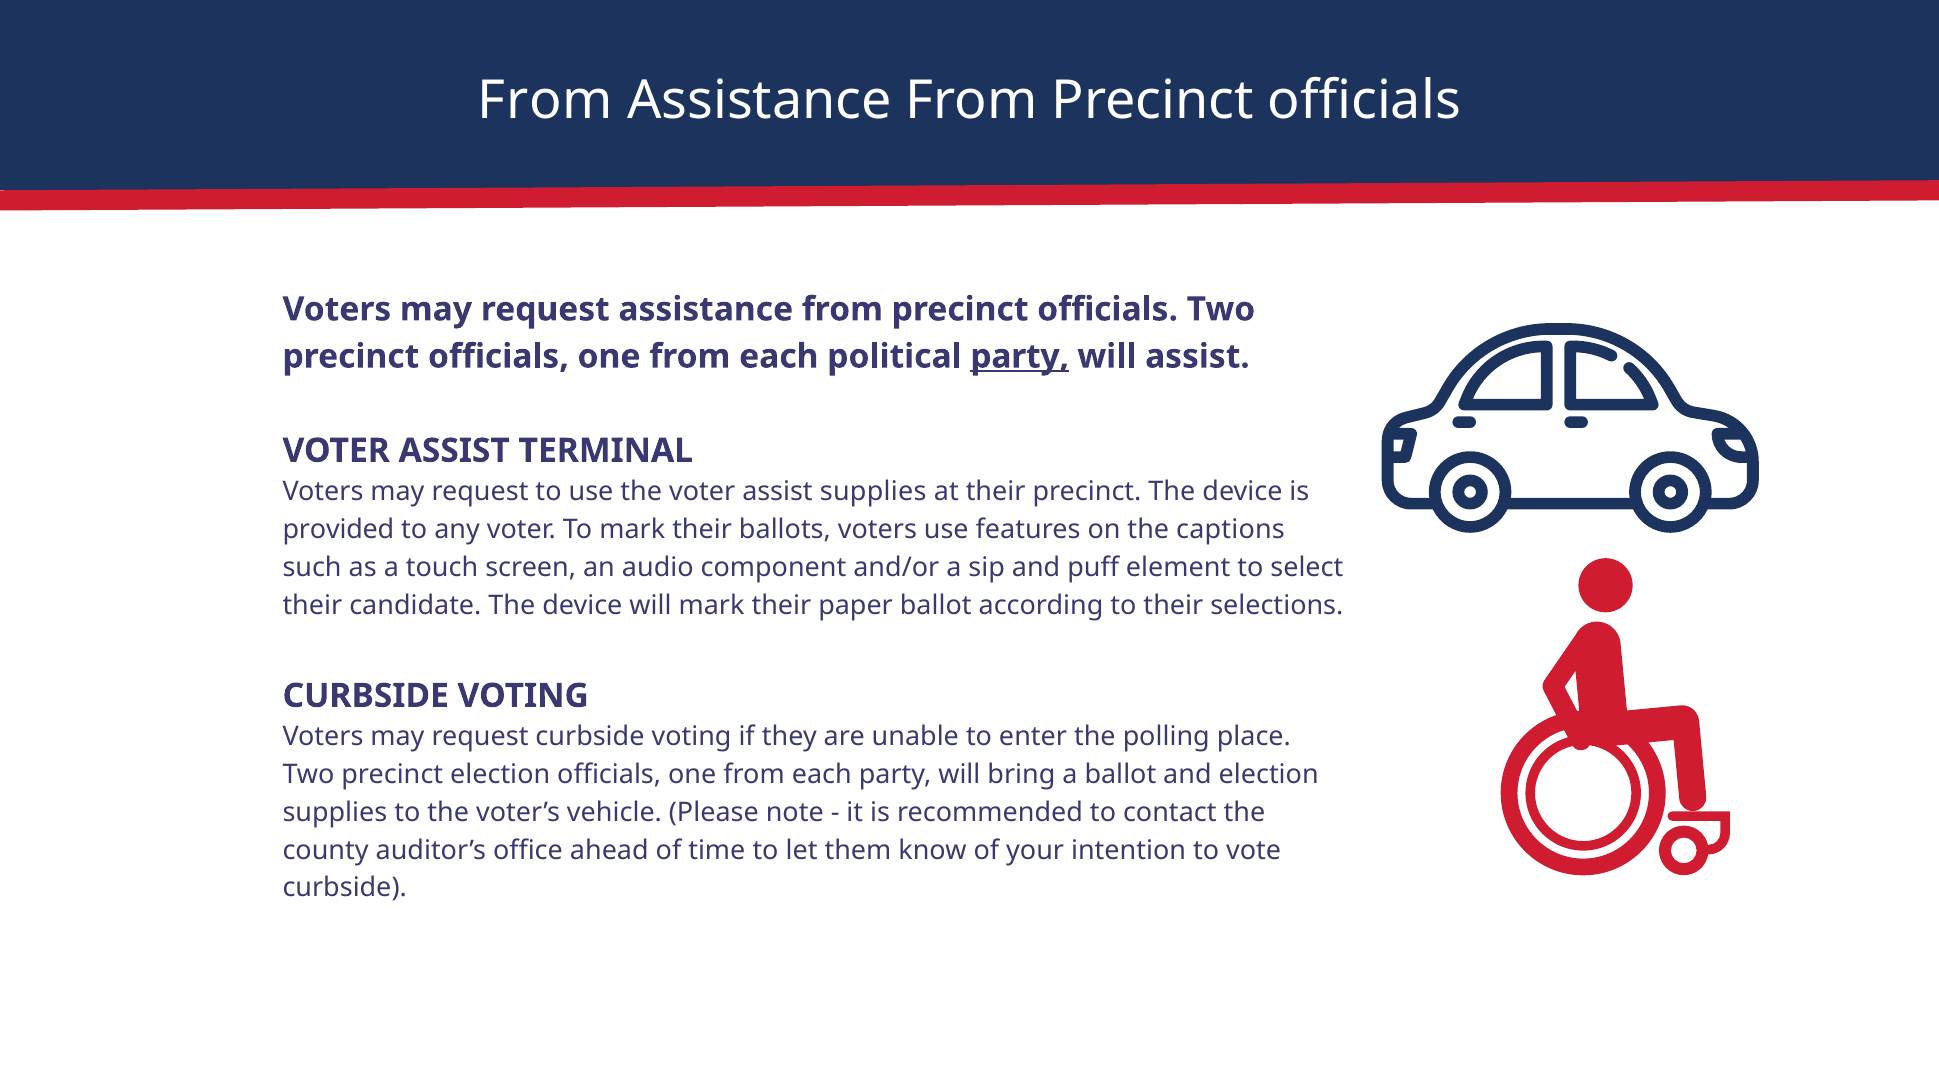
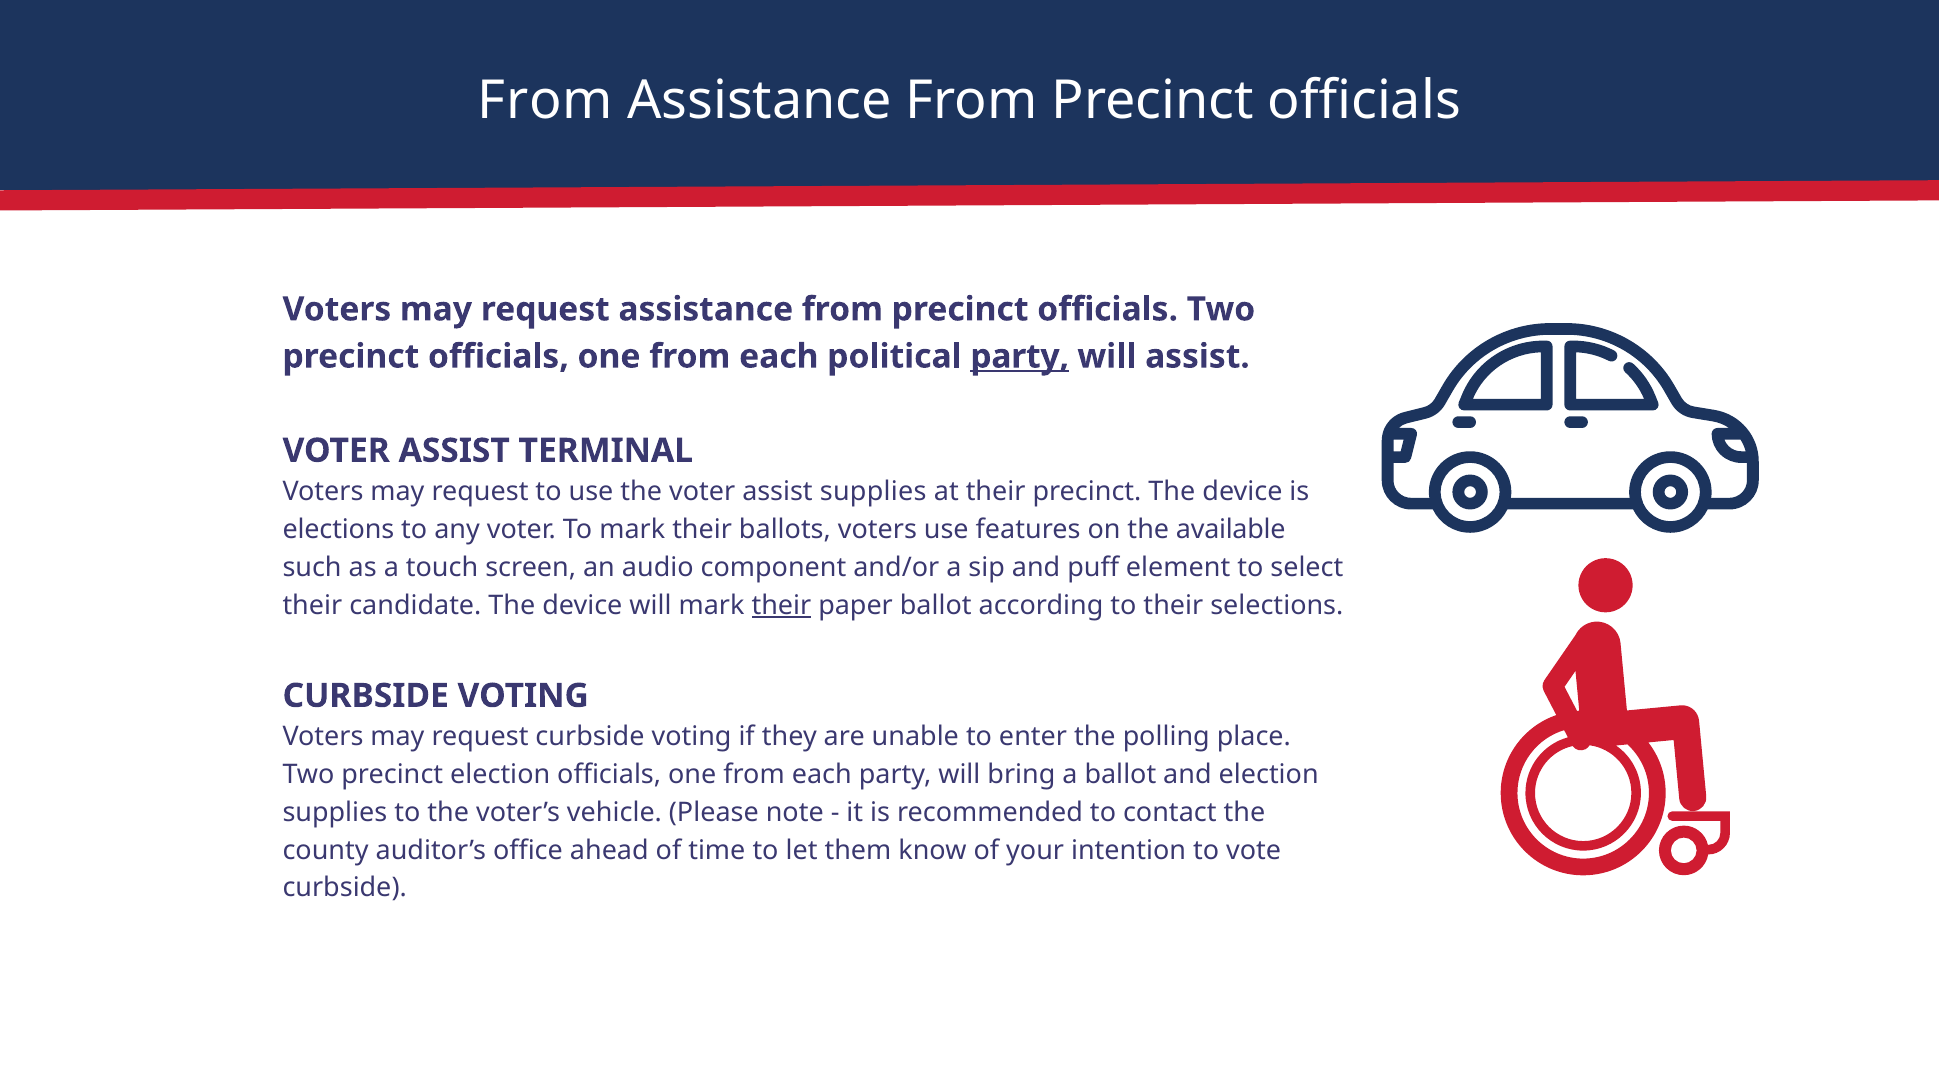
provided: provided -> elections (338, 530)
captions: captions -> available (1231, 530)
their underline: none -> present (781, 605)
